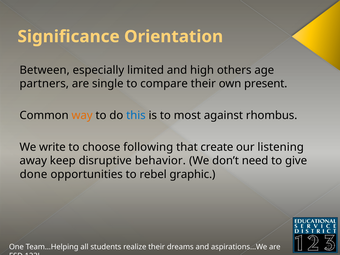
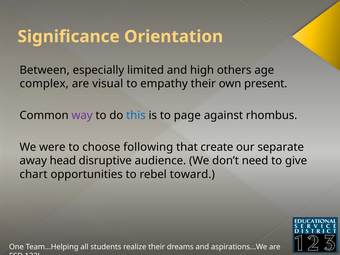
partners: partners -> complex (44, 84)
single: single -> visual (108, 84)
compare: compare -> empathy (164, 84)
way colour: orange -> purple (82, 115)
most: most -> page (187, 115)
write: write -> were (52, 147)
listening: listening -> separate (281, 147)
keep: keep -> head (63, 161)
behavior: behavior -> audience (160, 161)
done: done -> chart (34, 174)
graphic: graphic -> toward (192, 174)
